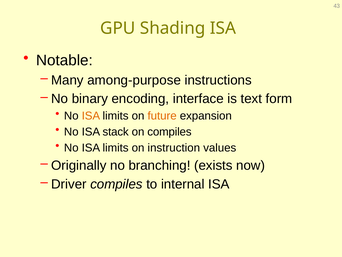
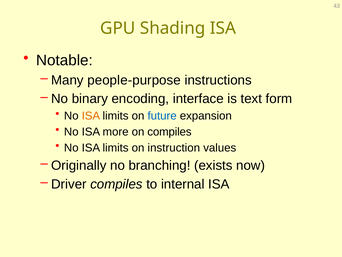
among-purpose: among-purpose -> people-purpose (134, 80)
future colour: orange -> blue (162, 116)
stack: stack -> more (116, 132)
